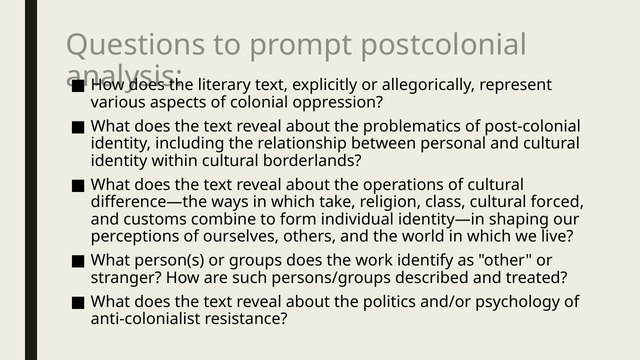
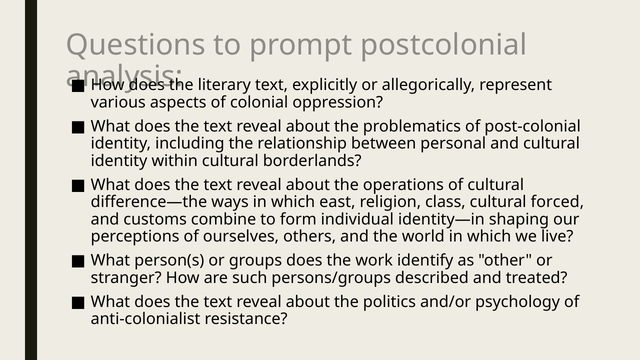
take: take -> east (337, 202)
